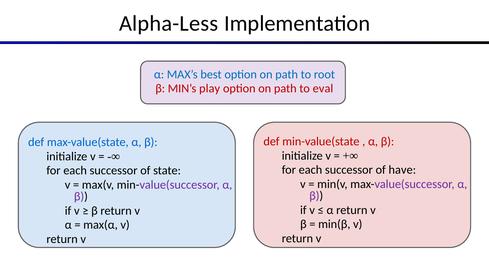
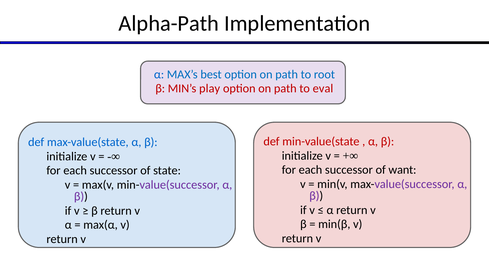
Alpha-Less: Alpha-Less -> Alpha-Path (169, 23)
have: have -> want (402, 170)
